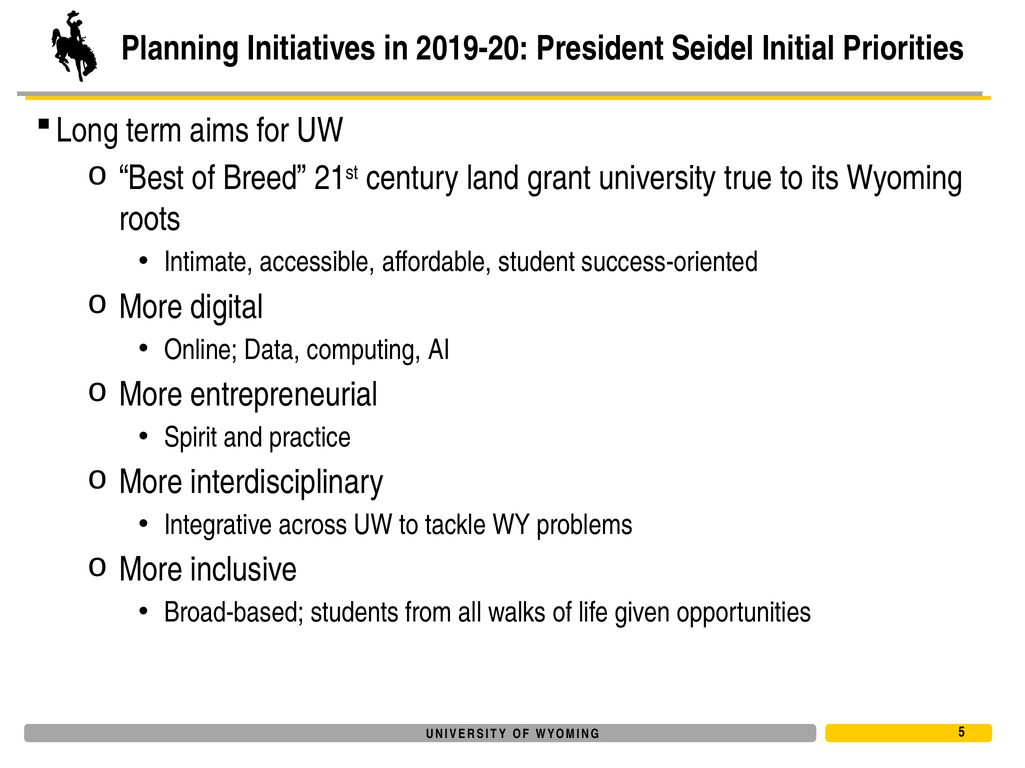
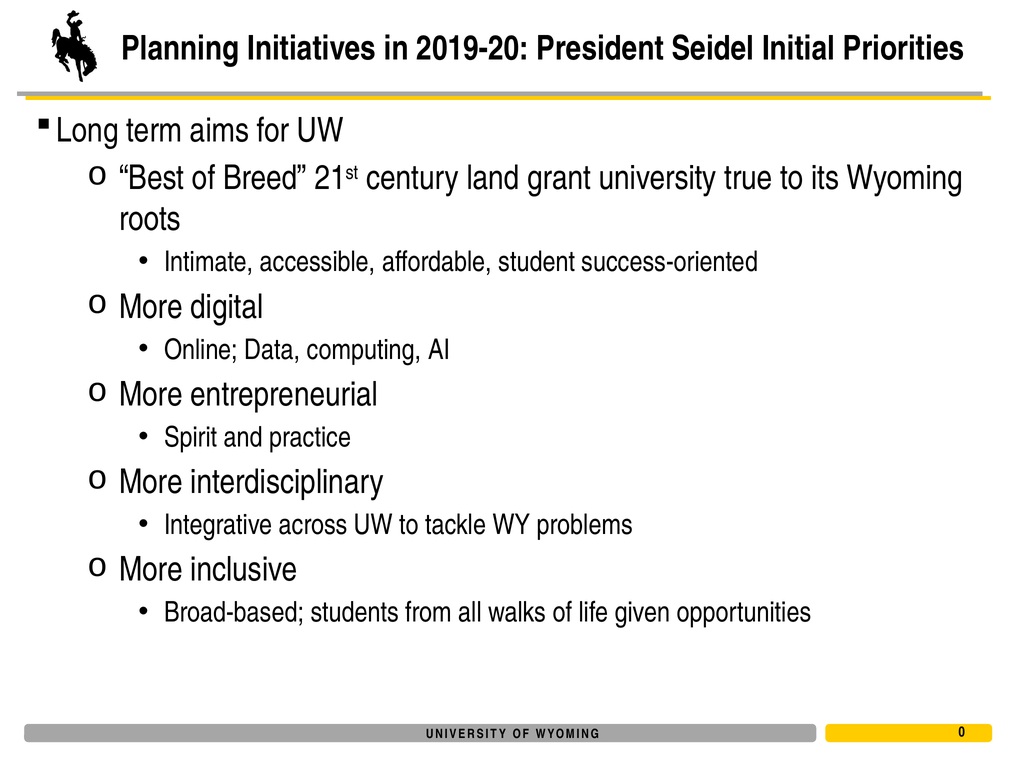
5: 5 -> 0 (962, 733)
